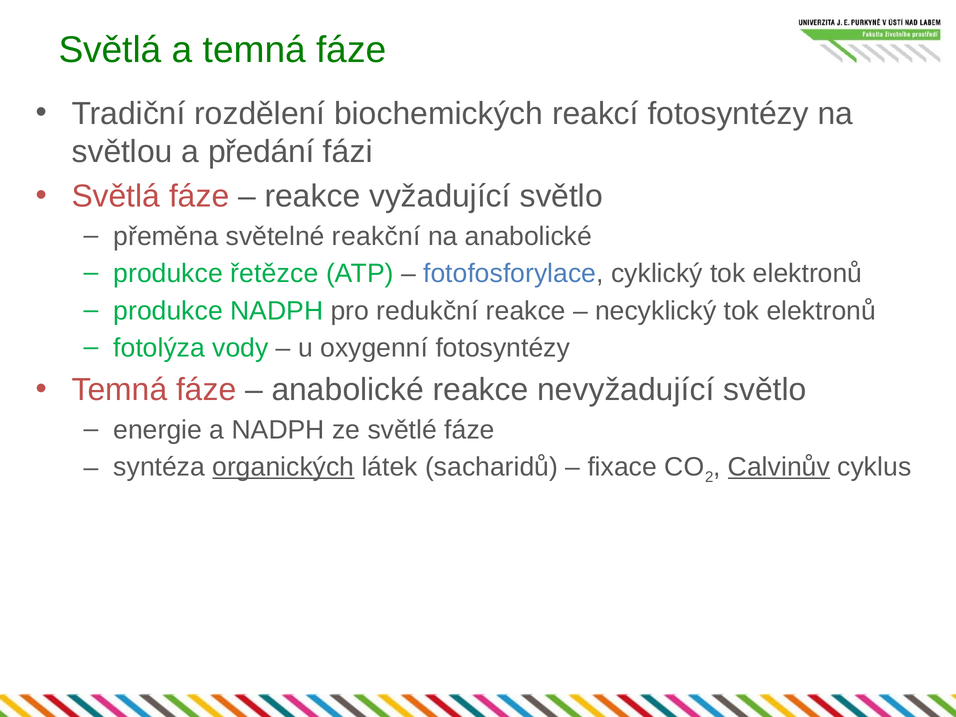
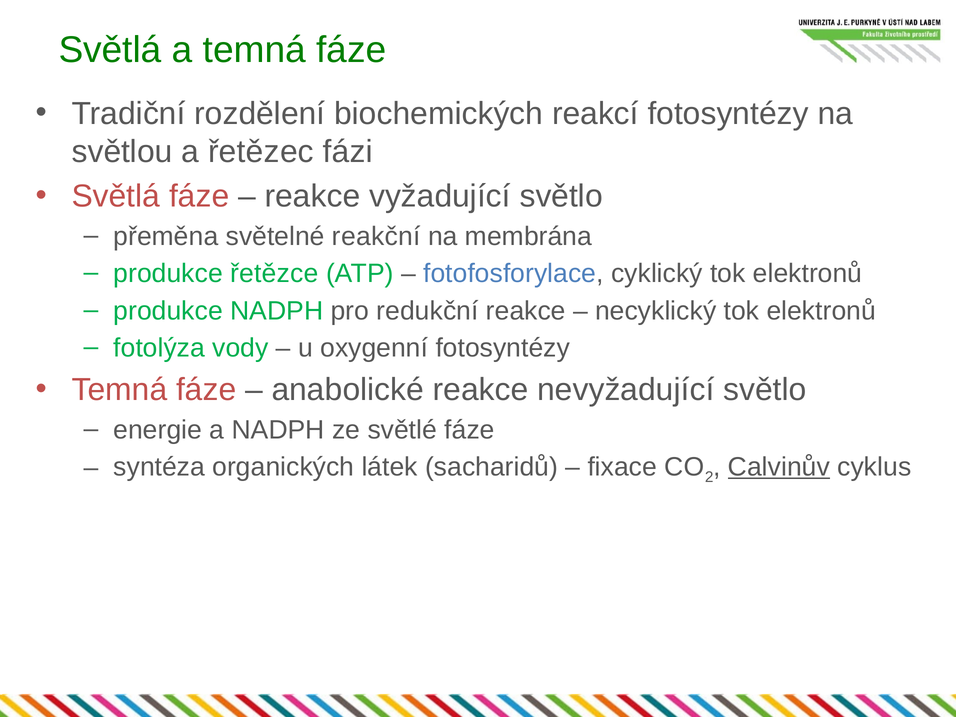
předání: předání -> řetězec (261, 152)
na anabolické: anabolické -> membrána (528, 236)
organických underline: present -> none (283, 467)
